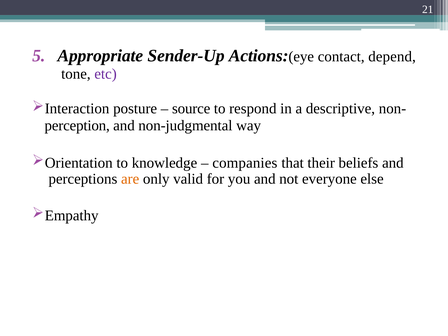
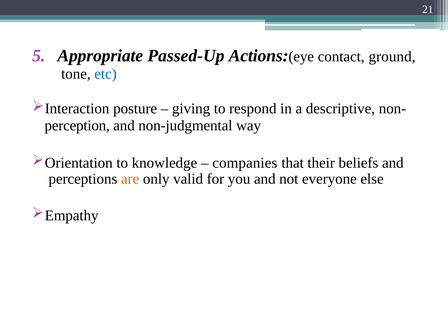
Sender-Up: Sender-Up -> Passed-Up (186, 56)
depend: depend -> ground (392, 57)
etc colour: purple -> blue (106, 74)
source: source -> giving (191, 109)
